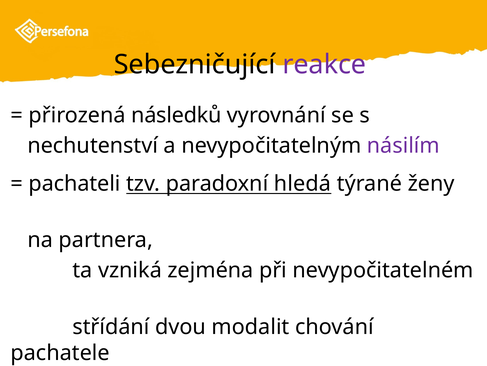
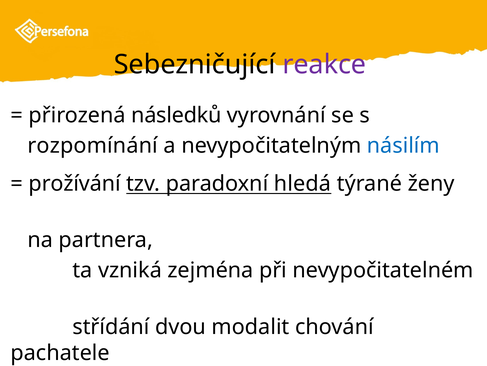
nechutenství: nechutenství -> rozpomínání (93, 145)
násilím colour: purple -> blue (403, 145)
pachateli: pachateli -> prožívání (75, 183)
